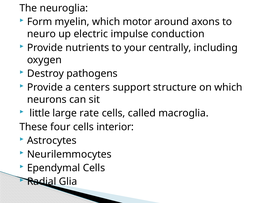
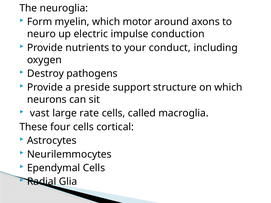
centrally: centrally -> conduct (170, 48)
centers: centers -> preside (92, 87)
little: little -> vast (40, 113)
interior: interior -> cortical (115, 127)
